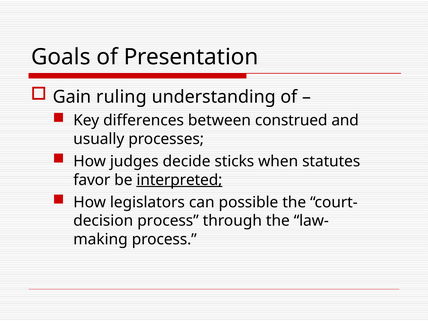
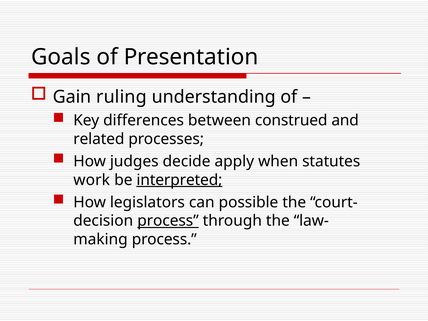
usually: usually -> related (99, 139)
sticks: sticks -> apply (234, 161)
favor: favor -> work (92, 180)
process underline: none -> present (168, 220)
